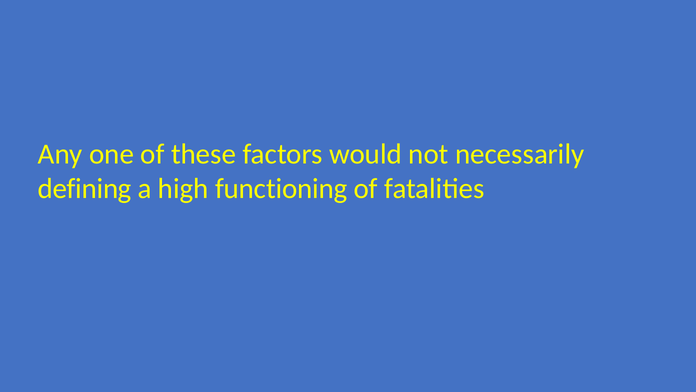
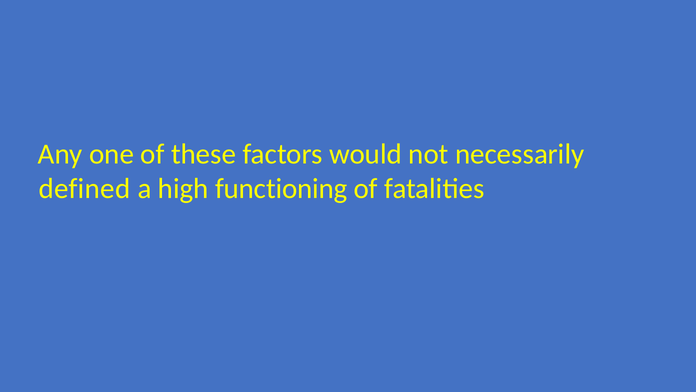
defining: defining -> defined (84, 189)
